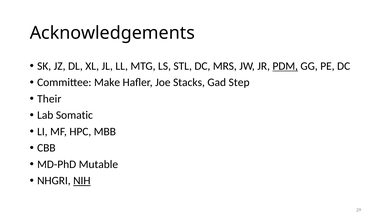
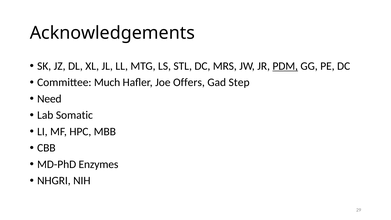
Make: Make -> Much (107, 82)
Stacks: Stacks -> Offers (189, 82)
Their: Their -> Need (49, 99)
Mutable: Mutable -> Enzymes (98, 164)
NIH underline: present -> none (82, 181)
